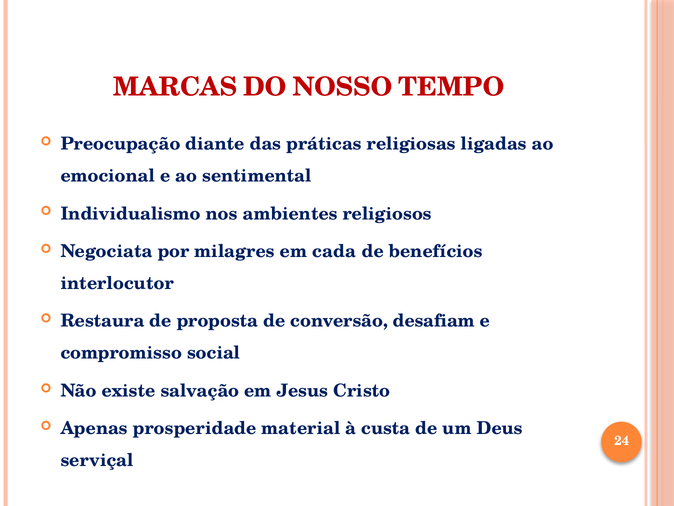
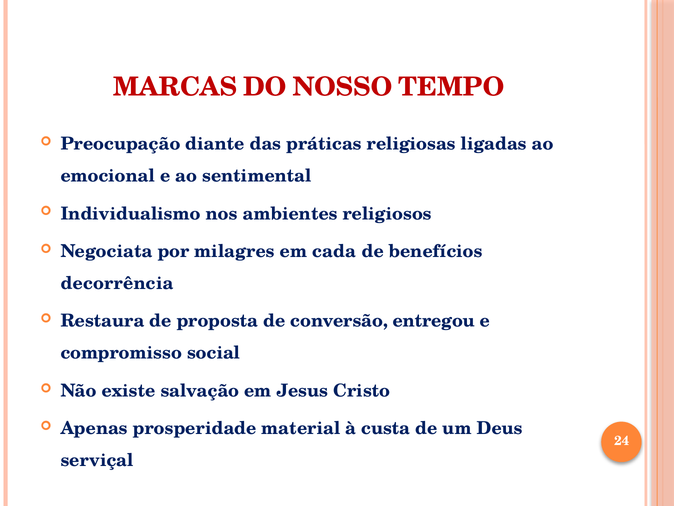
interlocutor: interlocutor -> decorrência (117, 283)
desafiam: desafiam -> entregou (434, 321)
